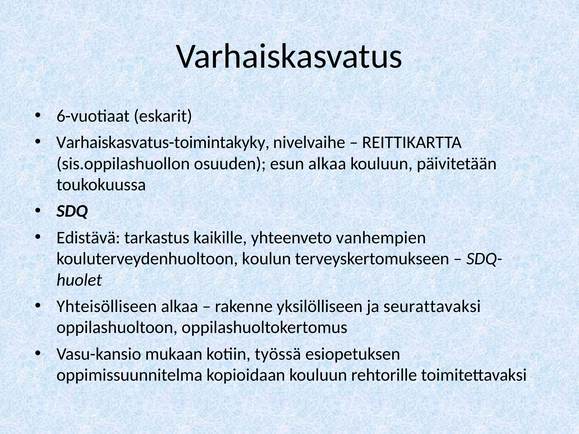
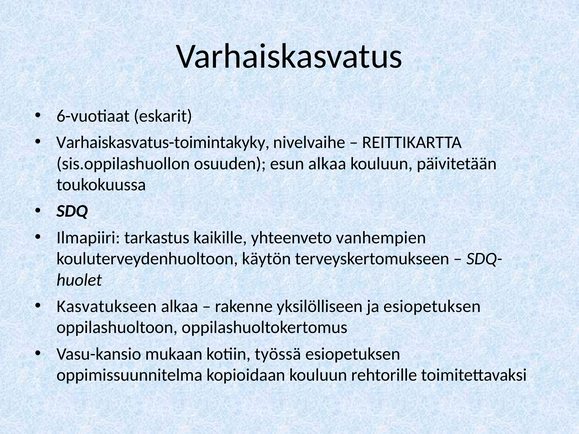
Edistävä: Edistävä -> Ilmapiiri (88, 238)
koulun: koulun -> käytön (266, 259)
Yhteisölliseen: Yhteisölliseen -> Kasvatukseen (107, 306)
ja seurattavaksi: seurattavaksi -> esiopetuksen (432, 306)
